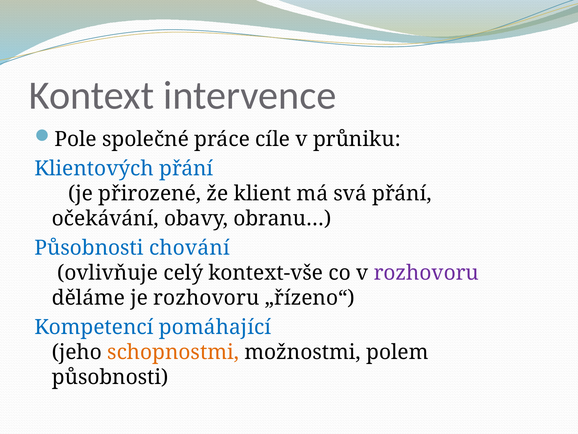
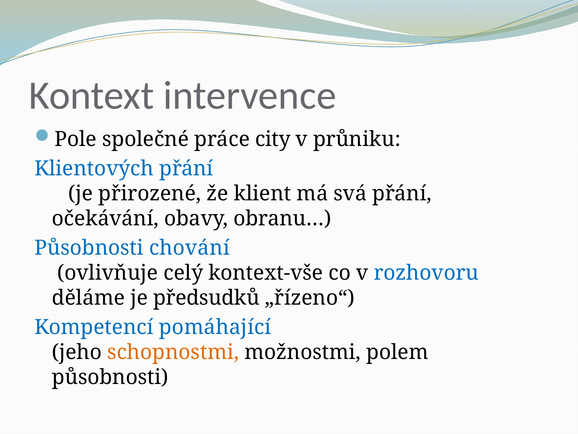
cíle: cíle -> city (273, 139)
rozhovoru colour: purple -> blue (426, 273)
je rozhovoru: rozhovoru -> předsudků (206, 298)
